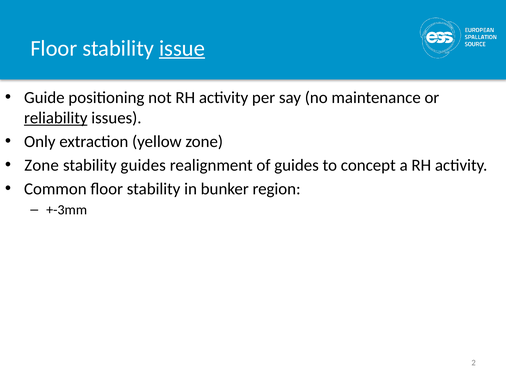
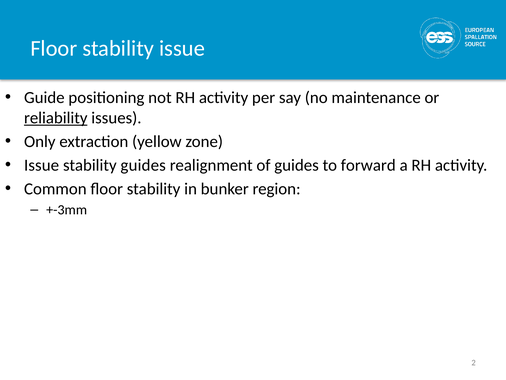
issue underline: present -> none (182, 48)
Zone: Zone -> Issue (42, 165)
concept: concept -> forward (368, 165)
